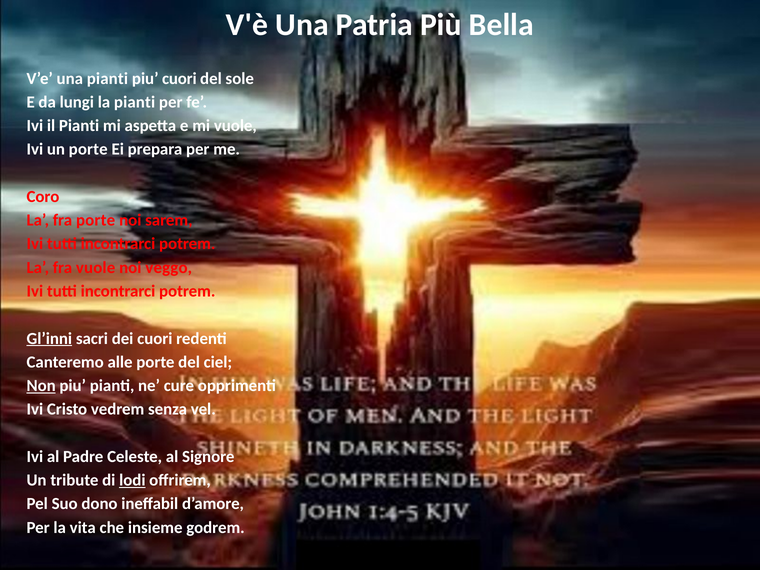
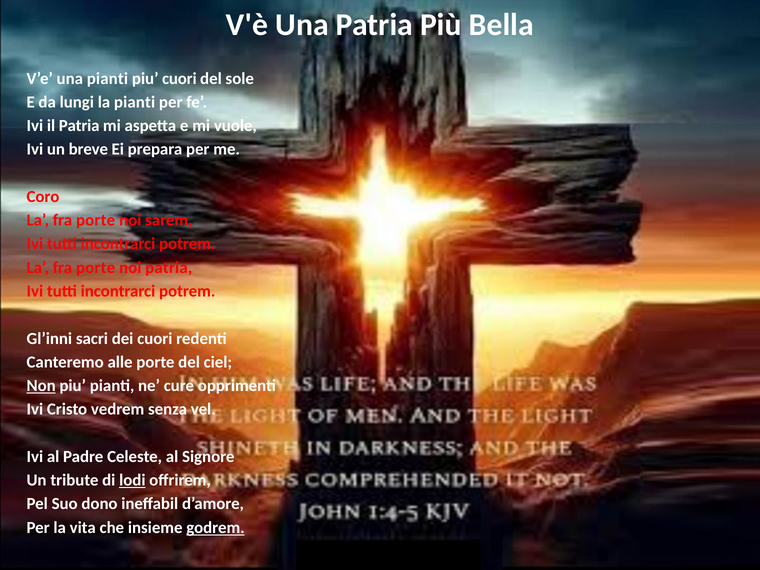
il Pianti: Pianti -> Patria (79, 126)
un porte: porte -> breve (88, 149)
vuole: vuole -> porte (96, 268)
noi veggo: veggo -> patria (169, 268)
Gl’inni underline: present -> none (49, 338)
godrem underline: none -> present (215, 528)
